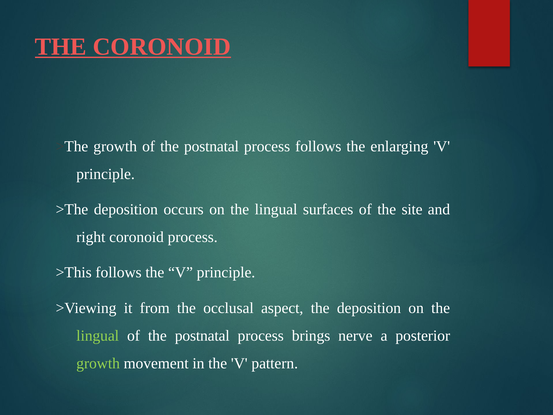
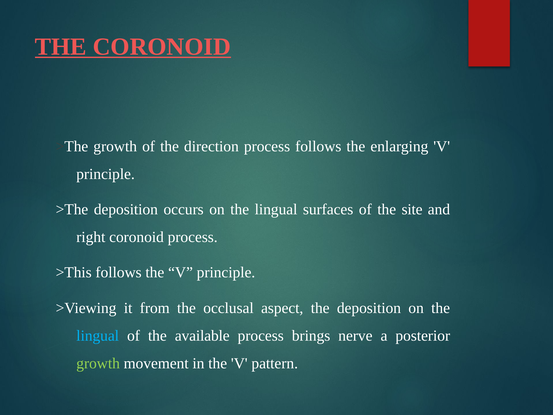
growth of the postnatal: postnatal -> direction (211, 146)
lingual colour: light green -> light blue (98, 335)
postnatal: postnatal -> available (202, 335)
